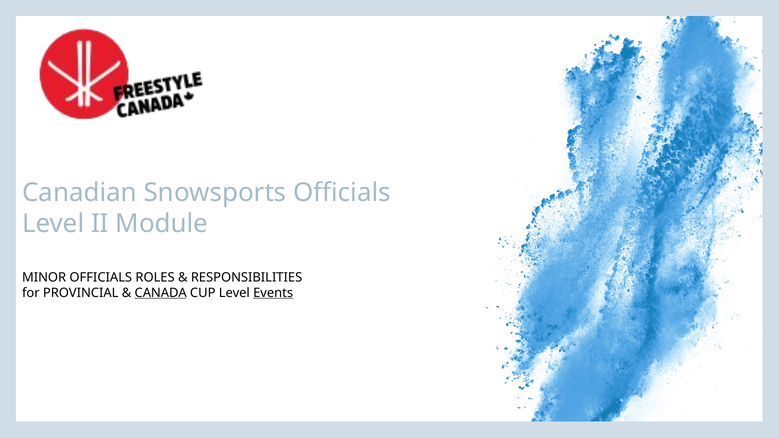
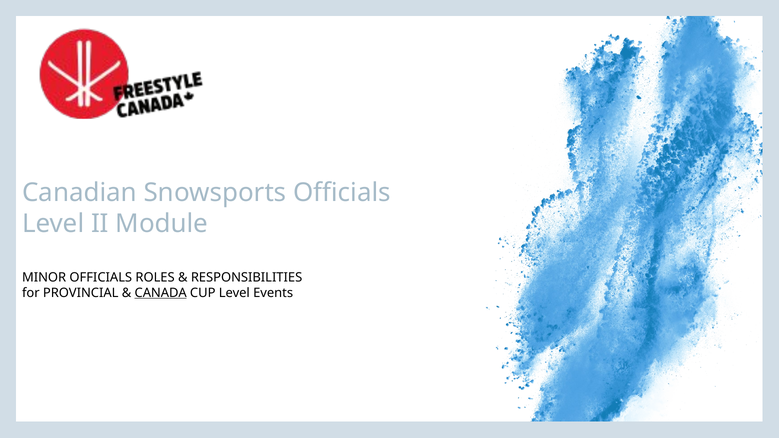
Events underline: present -> none (273, 293)
